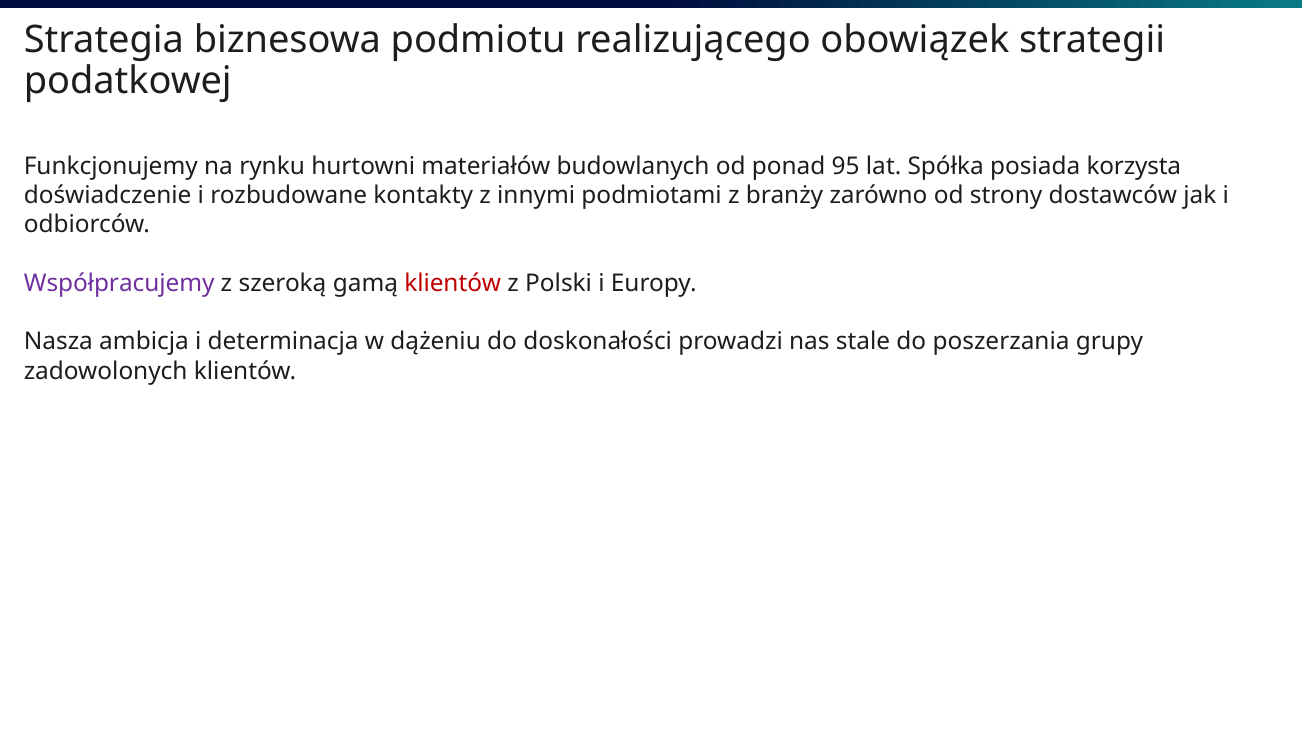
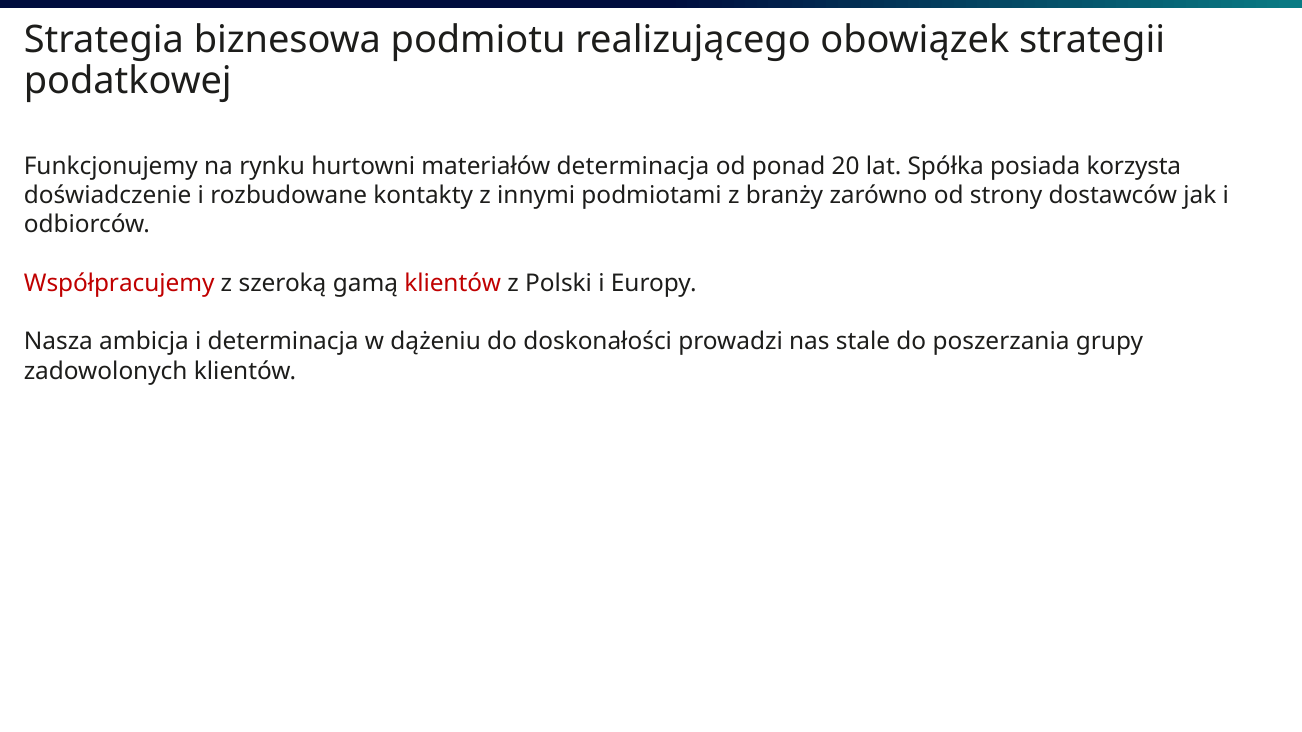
materiałów budowlanych: budowlanych -> determinacja (633, 166)
95: 95 -> 20 (846, 166)
Współpracujemy colour: purple -> red (119, 283)
